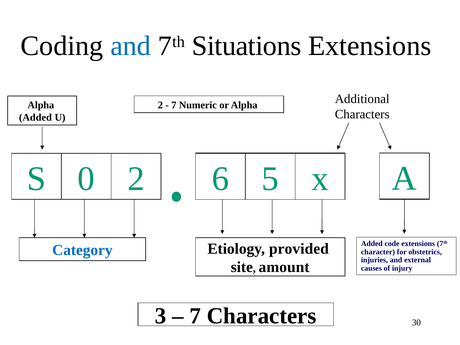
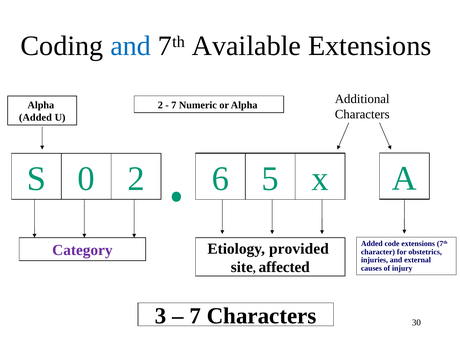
Situations: Situations -> Available (246, 46)
Category colour: blue -> purple (82, 250)
amount: amount -> affected (284, 267)
